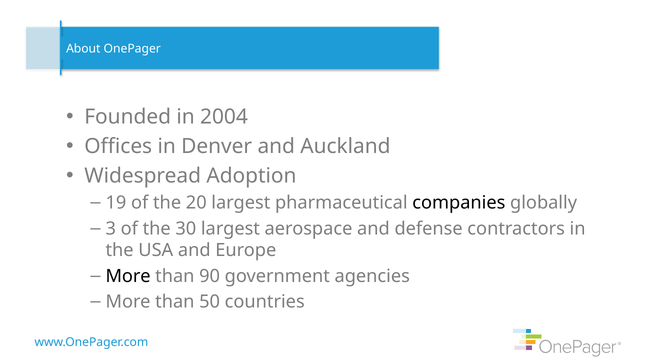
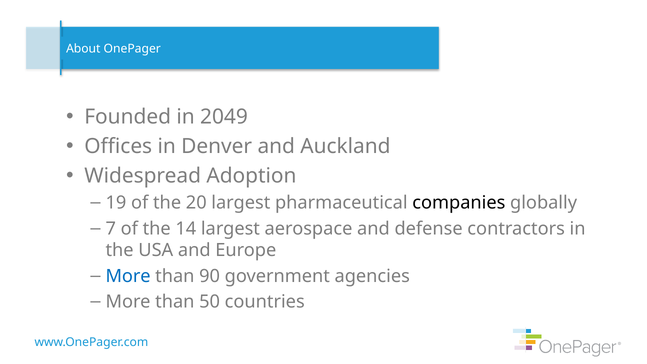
2004: 2004 -> 2049 (224, 117)
3: 3 -> 7 (111, 229)
30: 30 -> 14 (186, 229)
More colour: black -> blue (128, 276)
